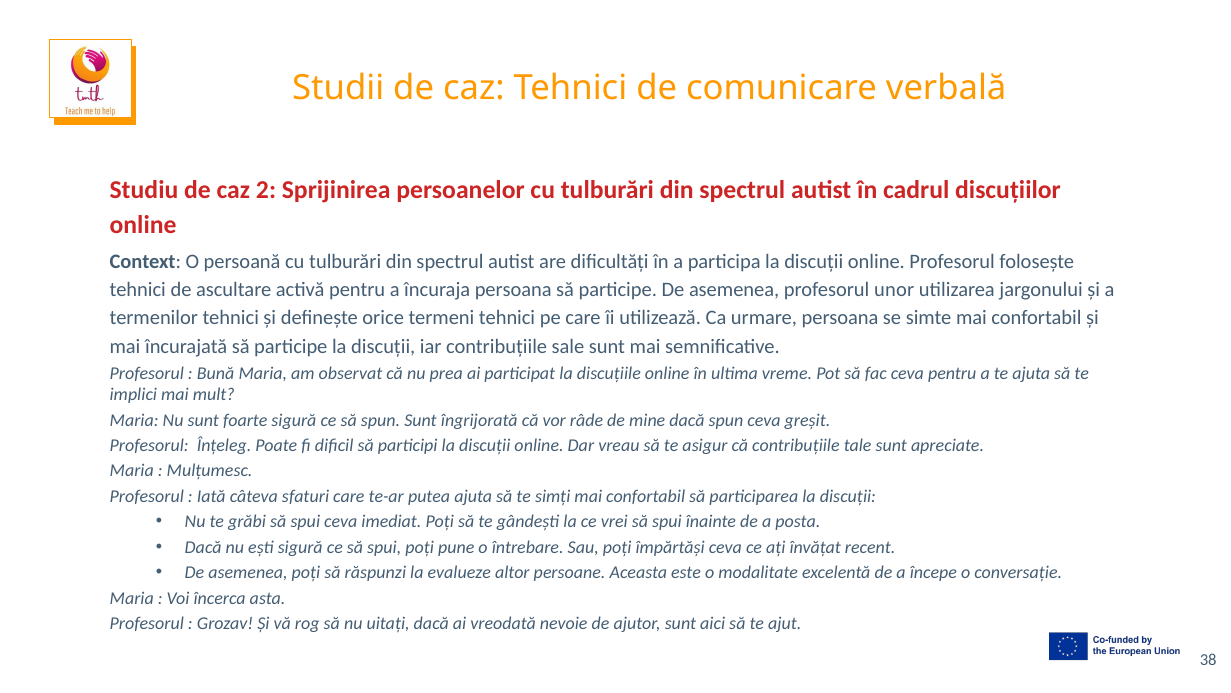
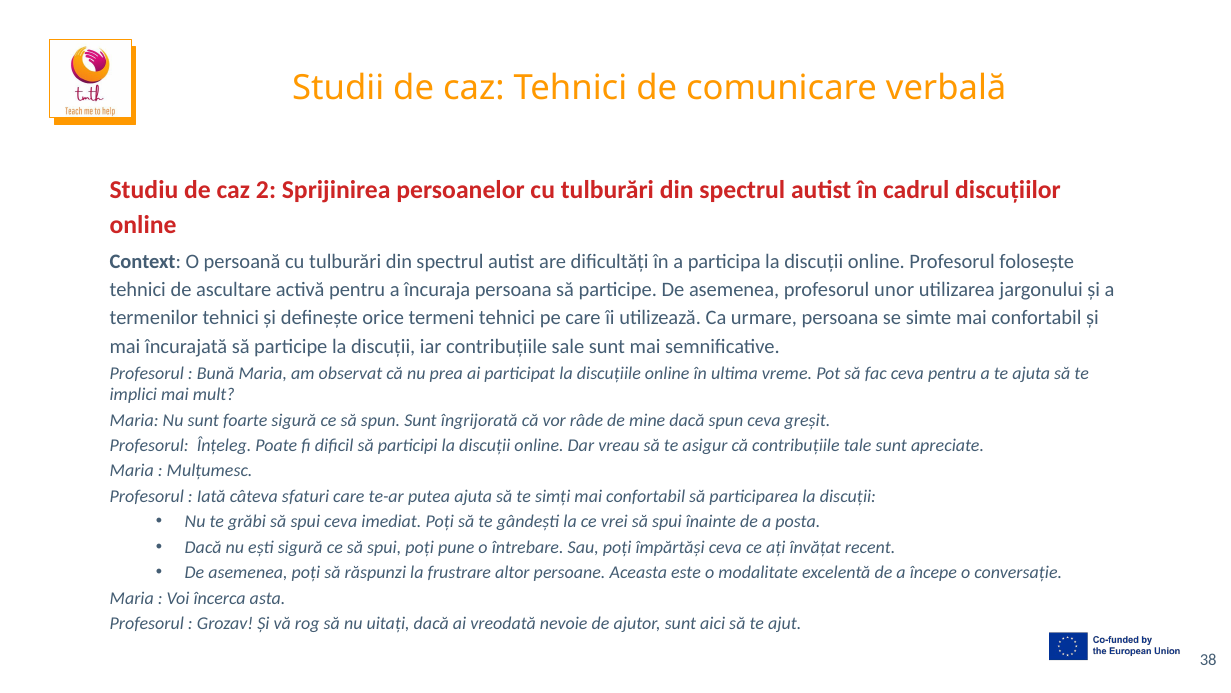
evalueze: evalueze -> frustrare (459, 572)
